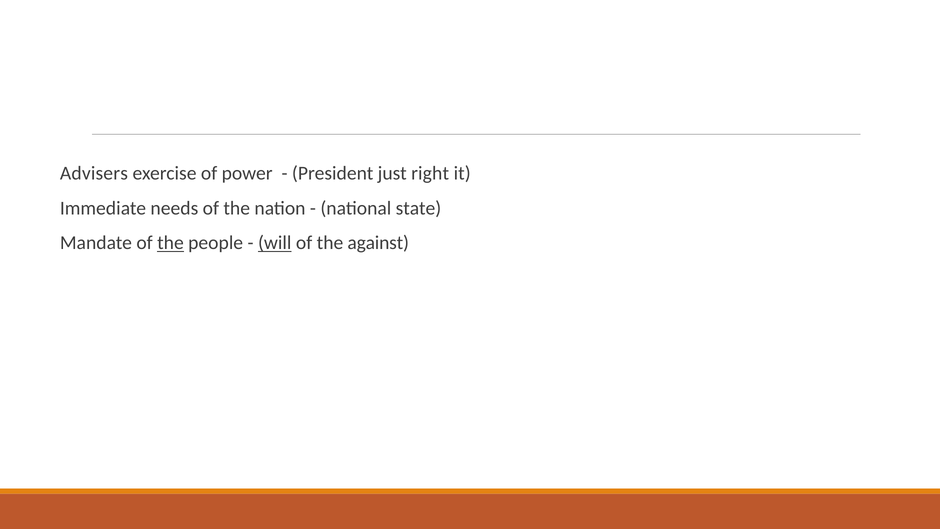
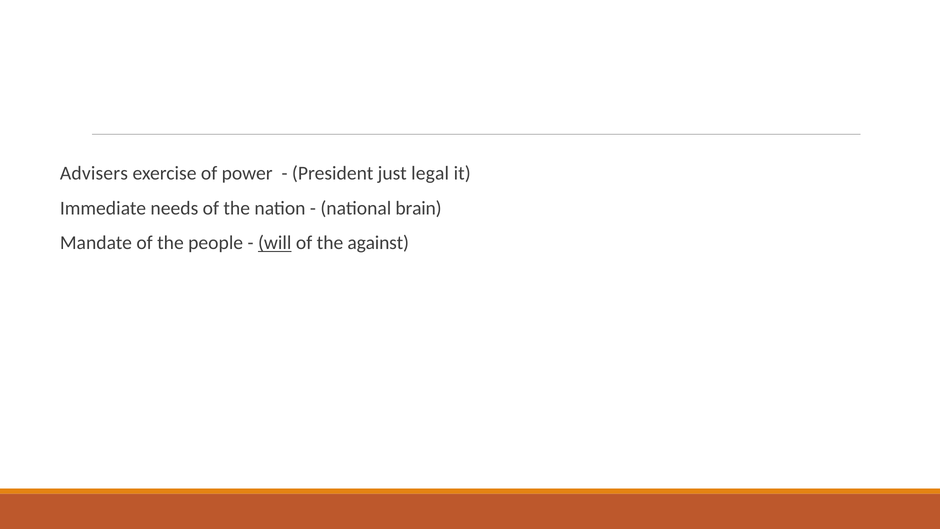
right: right -> legal (430, 173)
state: state -> brain (419, 208)
the underline: present -> none (170, 243)
